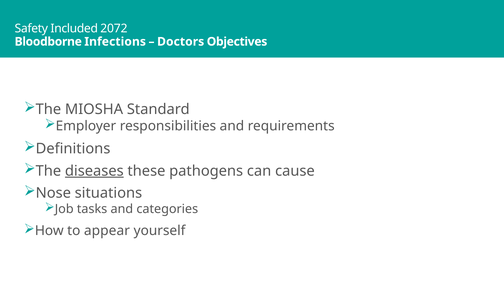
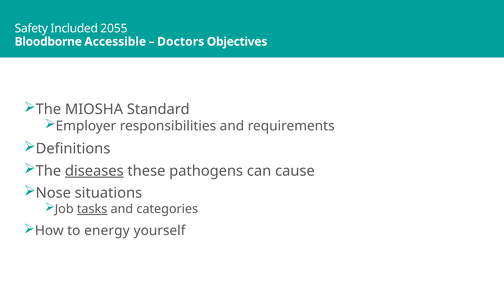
2072: 2072 -> 2055 (114, 29)
Infections: Infections -> Accessible (115, 42)
tasks underline: none -> present (92, 209)
appear: appear -> energy (107, 231)
